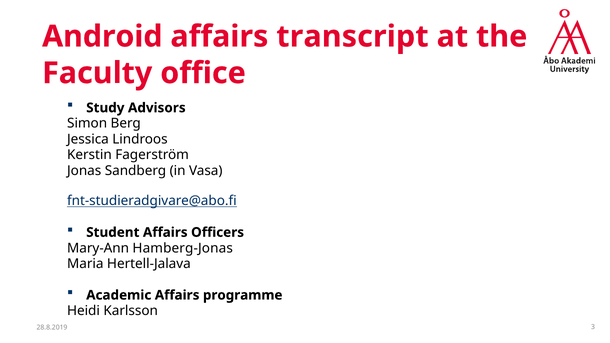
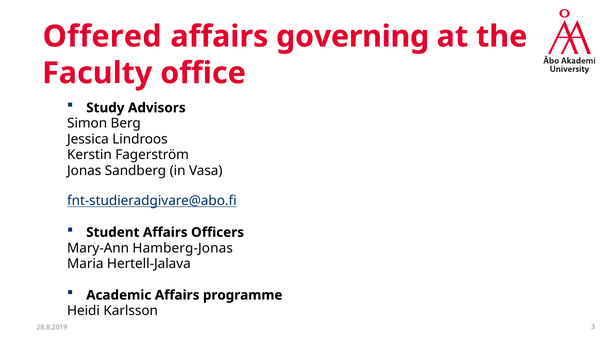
Android: Android -> Offered (102, 37)
transcript: transcript -> governing (353, 37)
